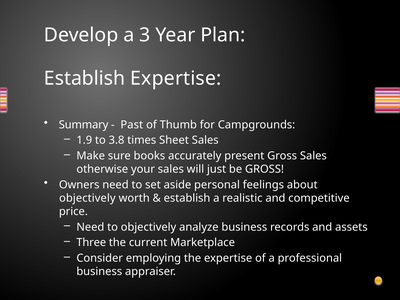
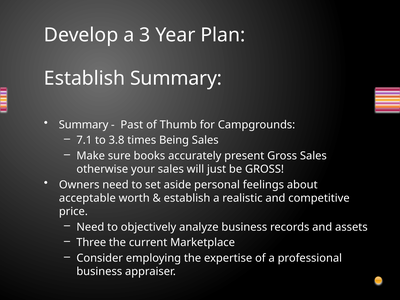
Establish Expertise: Expertise -> Summary (176, 78)
1.9: 1.9 -> 7.1 (84, 140)
Sheet: Sheet -> Being (174, 140)
objectively: objectively -> acceptable (87, 198)
